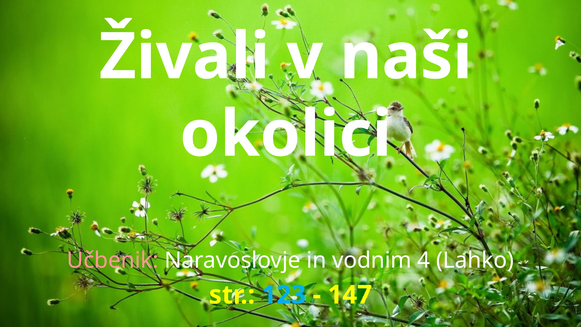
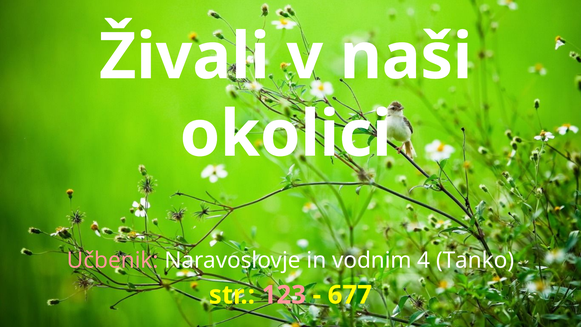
Lahko: Lahko -> Tanko (475, 260)
123 colour: light blue -> pink (284, 295)
147: 147 -> 677 (350, 295)
